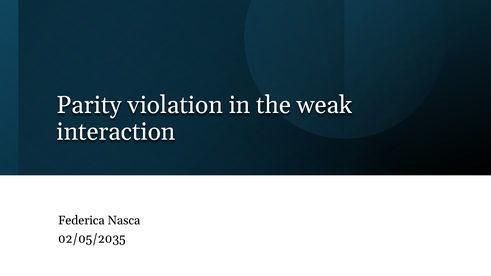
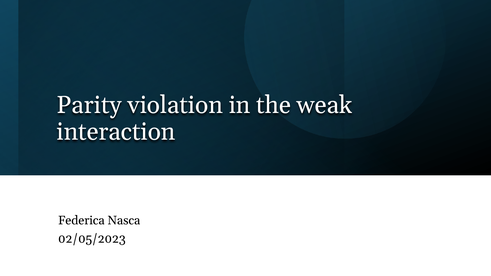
02/05/2035: 02/05/2035 -> 02/05/2023 (92, 239)
